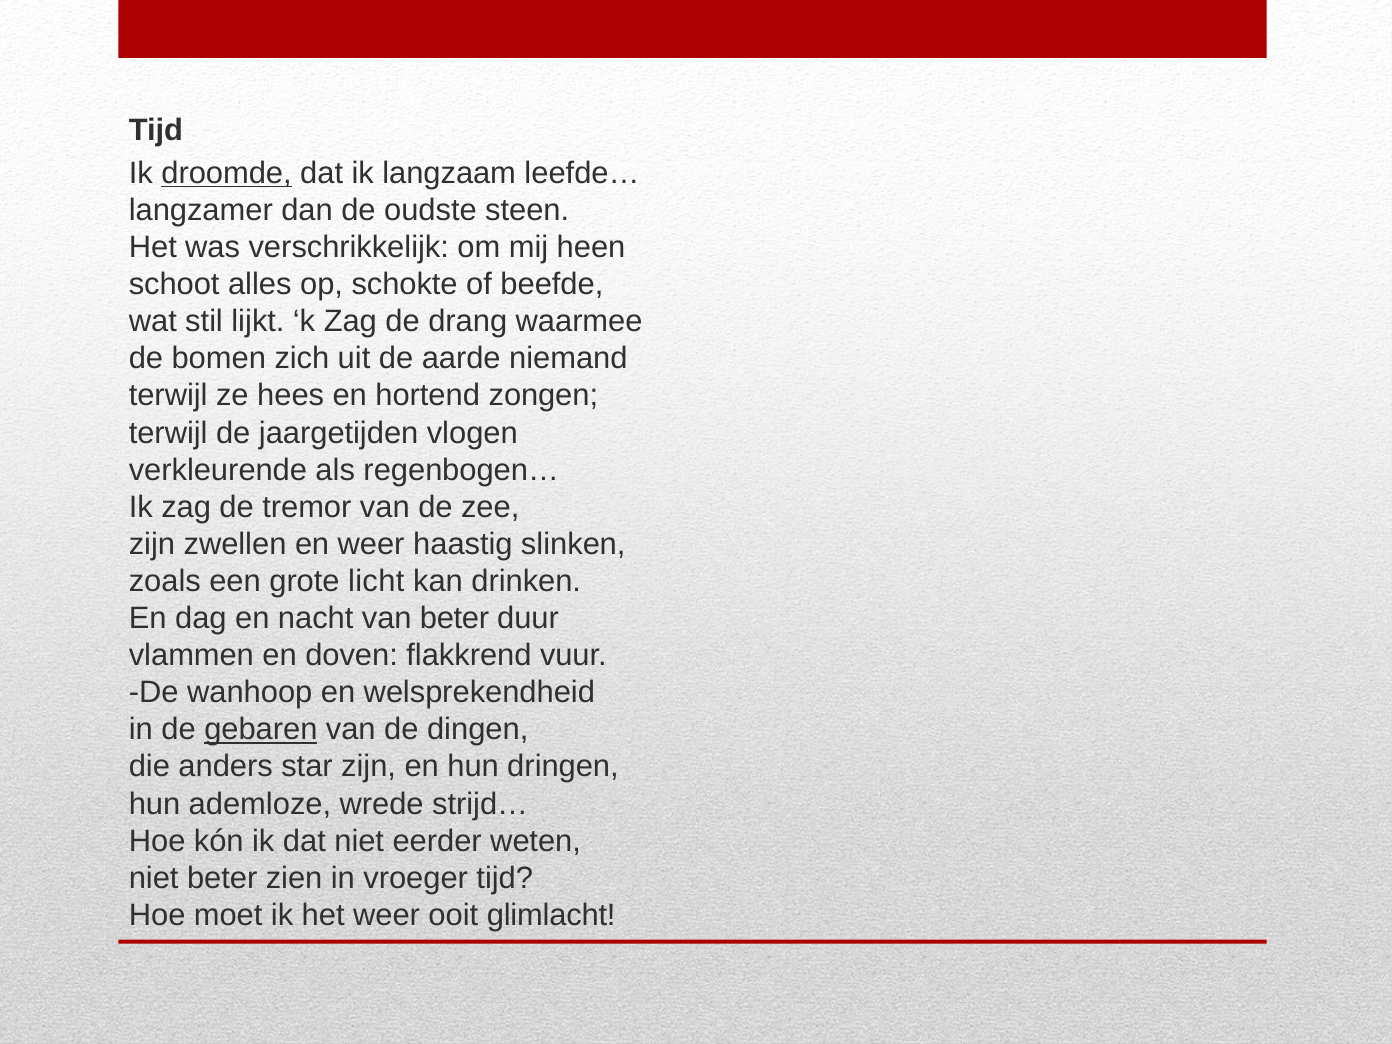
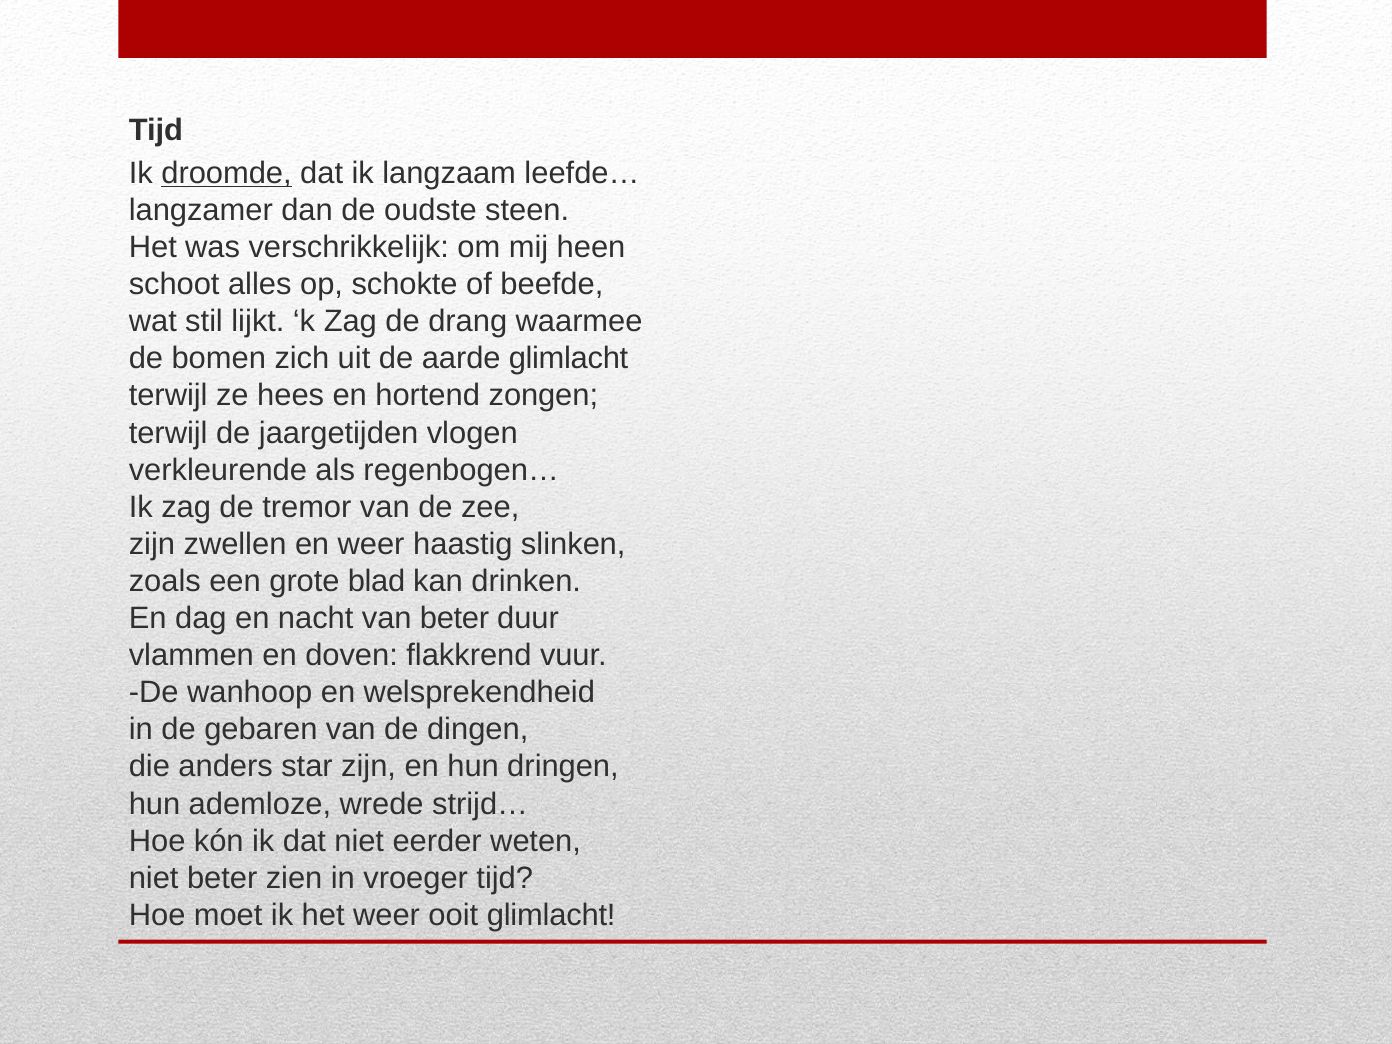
aarde niemand: niemand -> glimlacht (568, 359)
licht: licht -> blad (377, 581)
gebaren underline: present -> none (261, 730)
